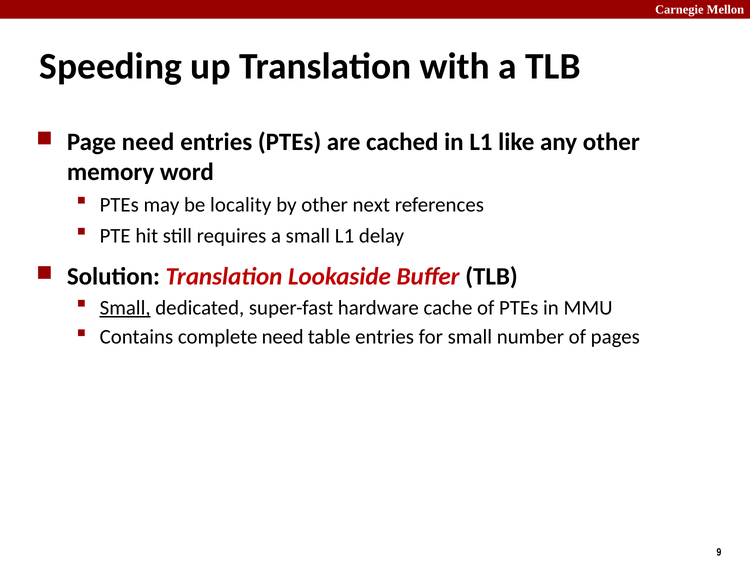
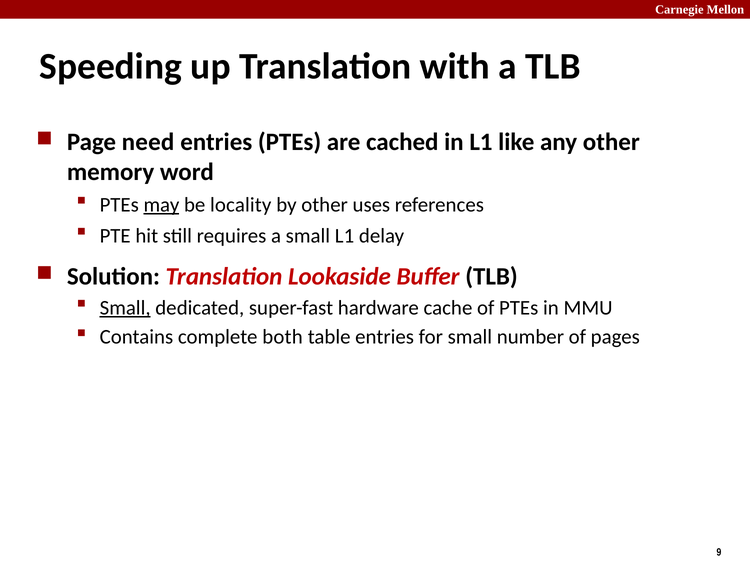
may underline: none -> present (161, 205)
next: next -> uses (371, 205)
complete need: need -> both (282, 337)
